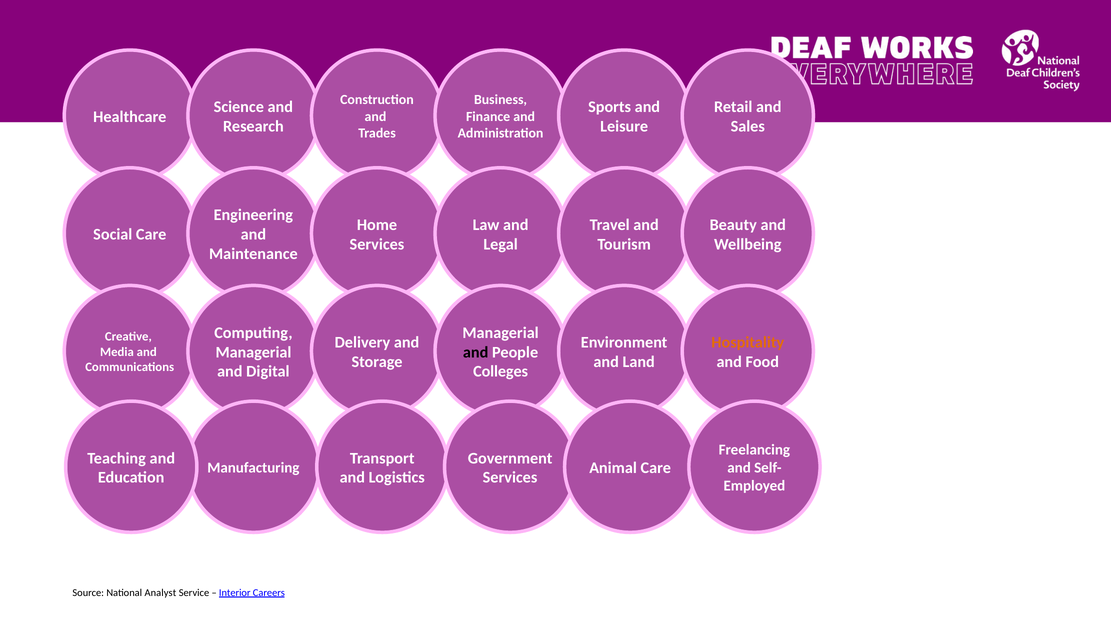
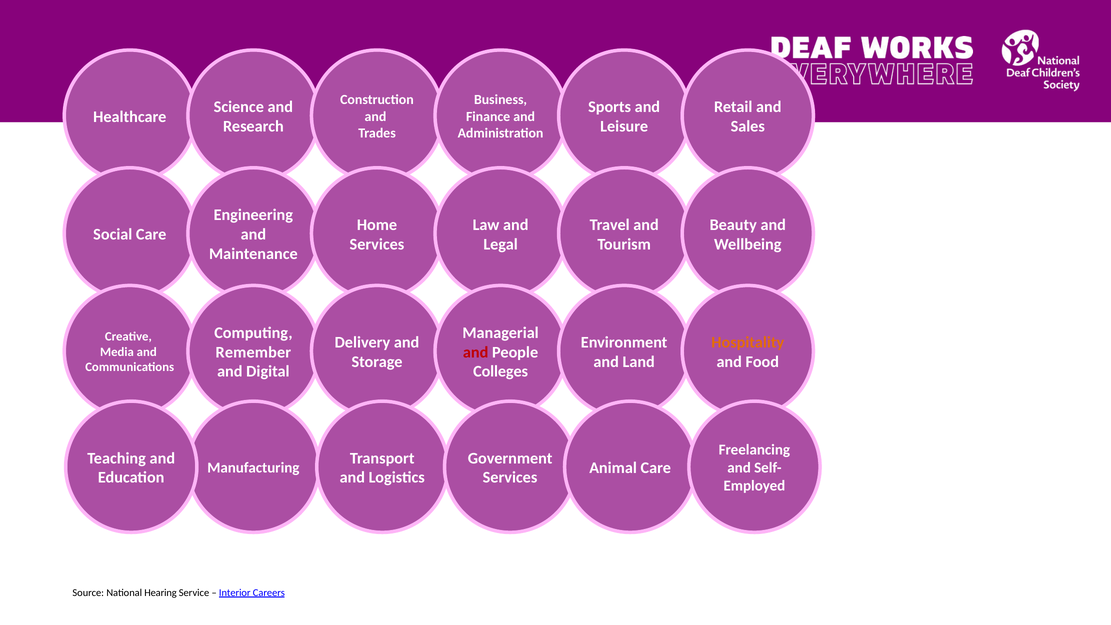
Managerial: Managerial -> Remember (253, 352)
and colour: black -> red (476, 352)
Analyst: Analyst -> Hearing (160, 593)
